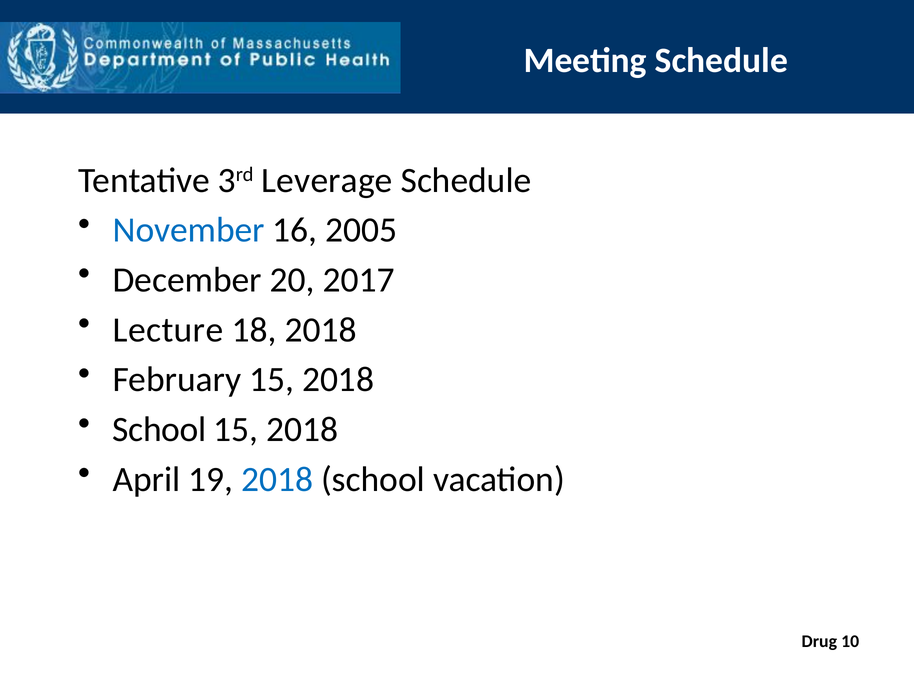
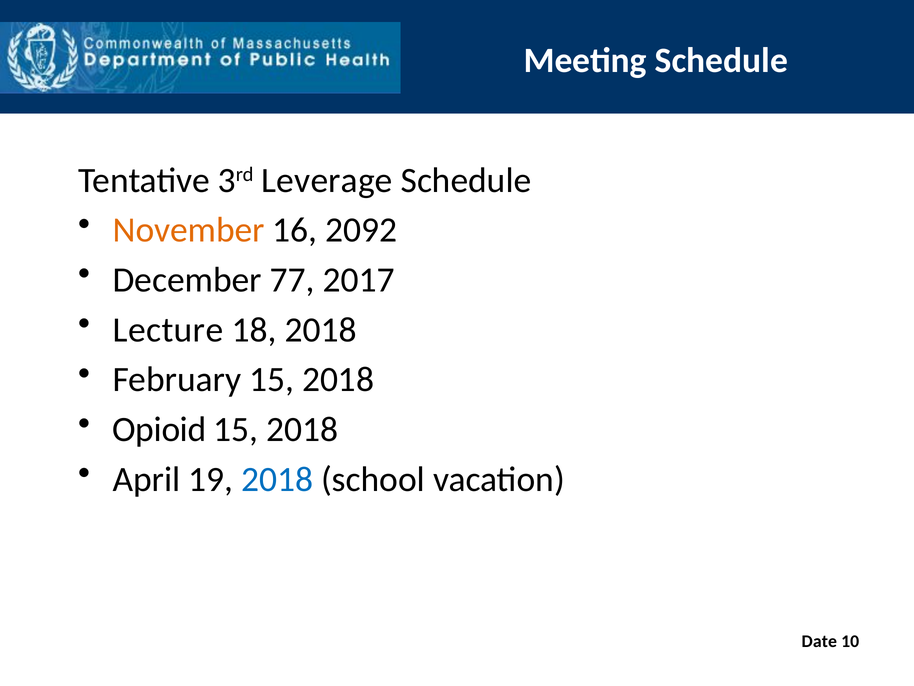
November colour: blue -> orange (189, 230)
2005: 2005 -> 2092 (361, 230)
20: 20 -> 77 (292, 280)
School: School -> Opioid (159, 429)
Drug: Drug -> Date (819, 641)
